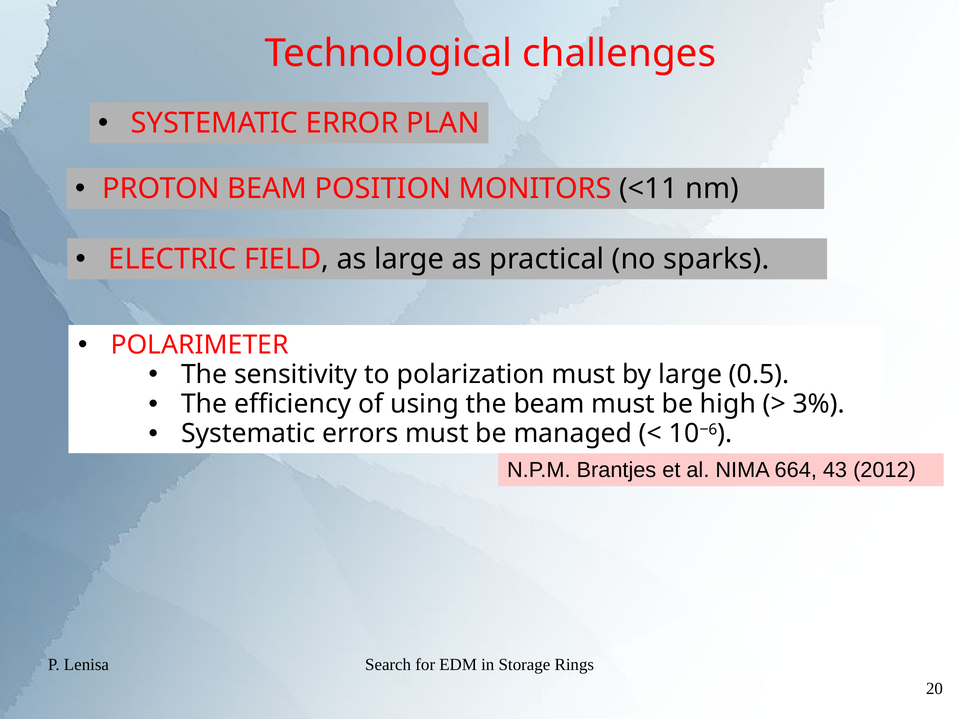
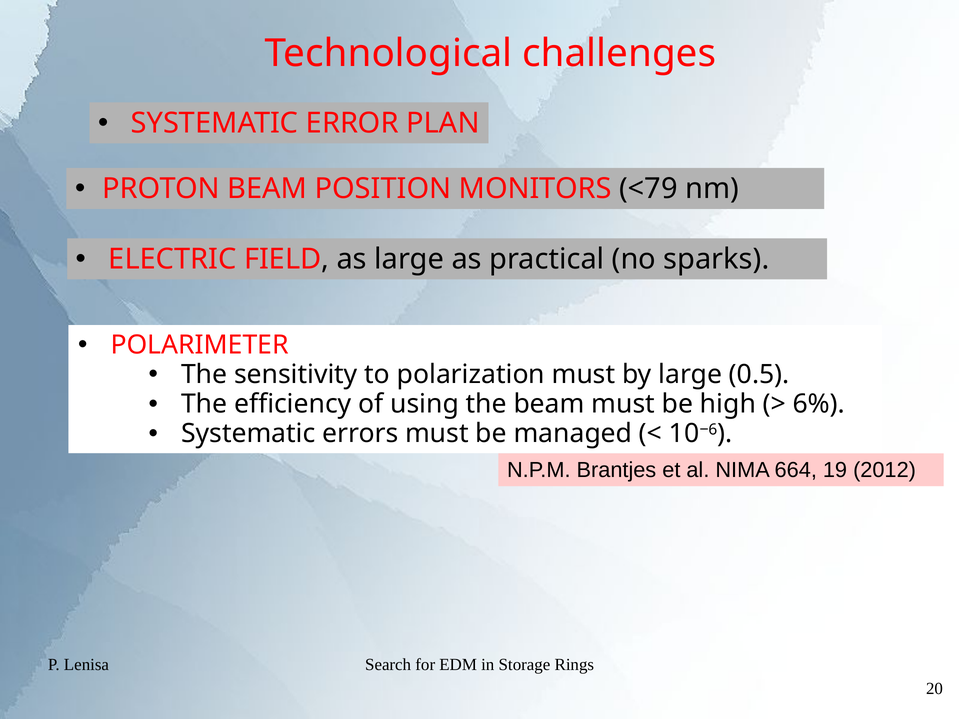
<11: <11 -> <79 (648, 189)
3%: 3% -> 6% (819, 404)
43: 43 -> 19 (835, 470)
